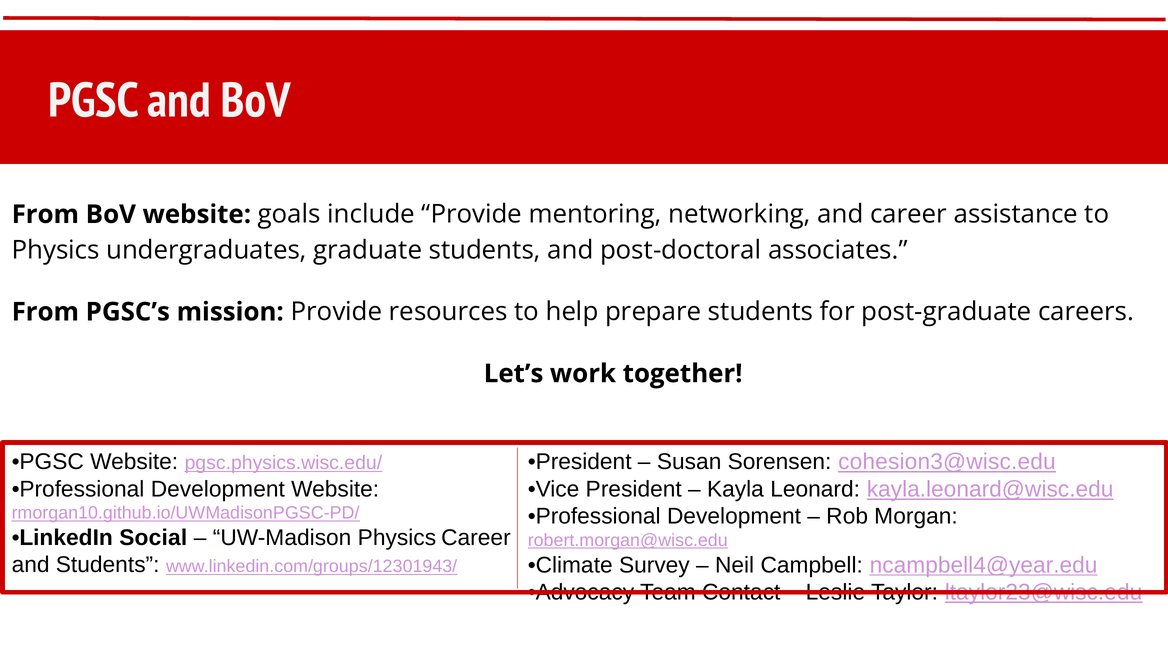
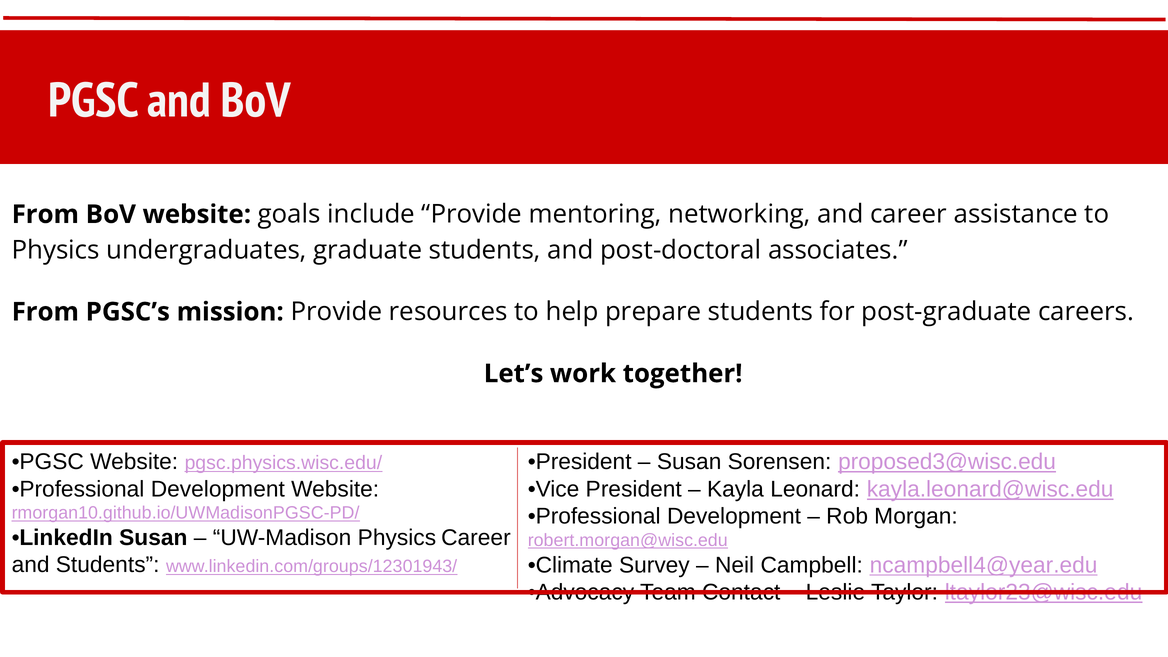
cohesion3@wisc.edu: cohesion3@wisc.edu -> proposed3@wisc.edu (947, 462)
LinkedIn Social: Social -> Susan (153, 538)
